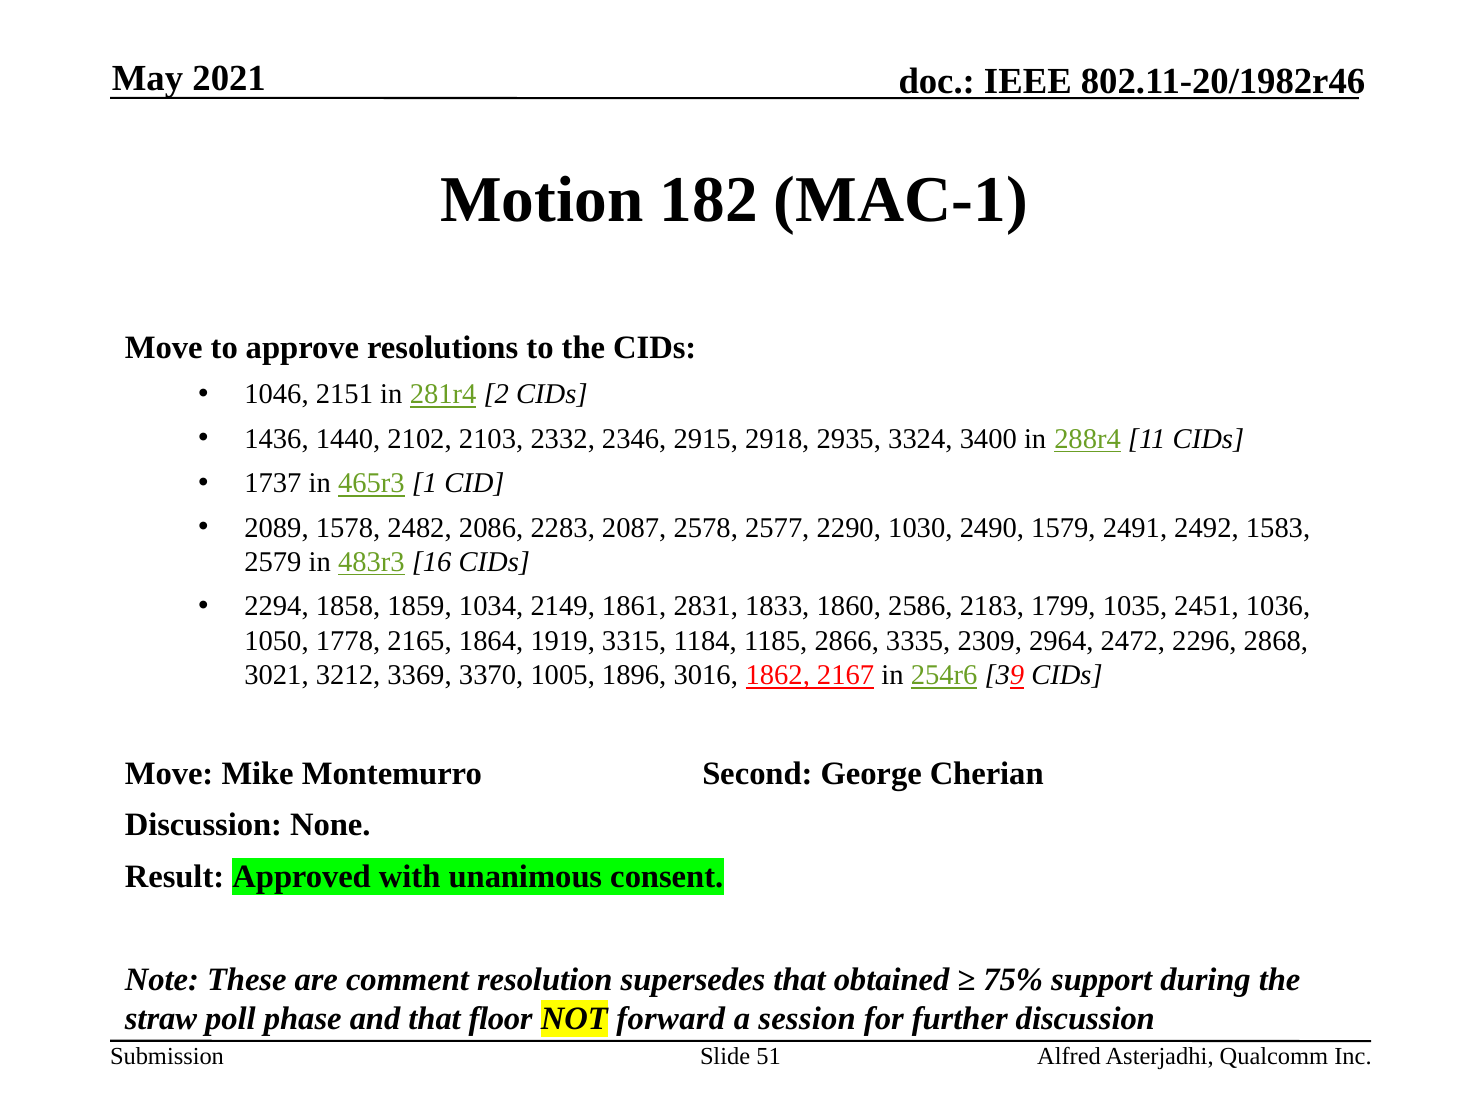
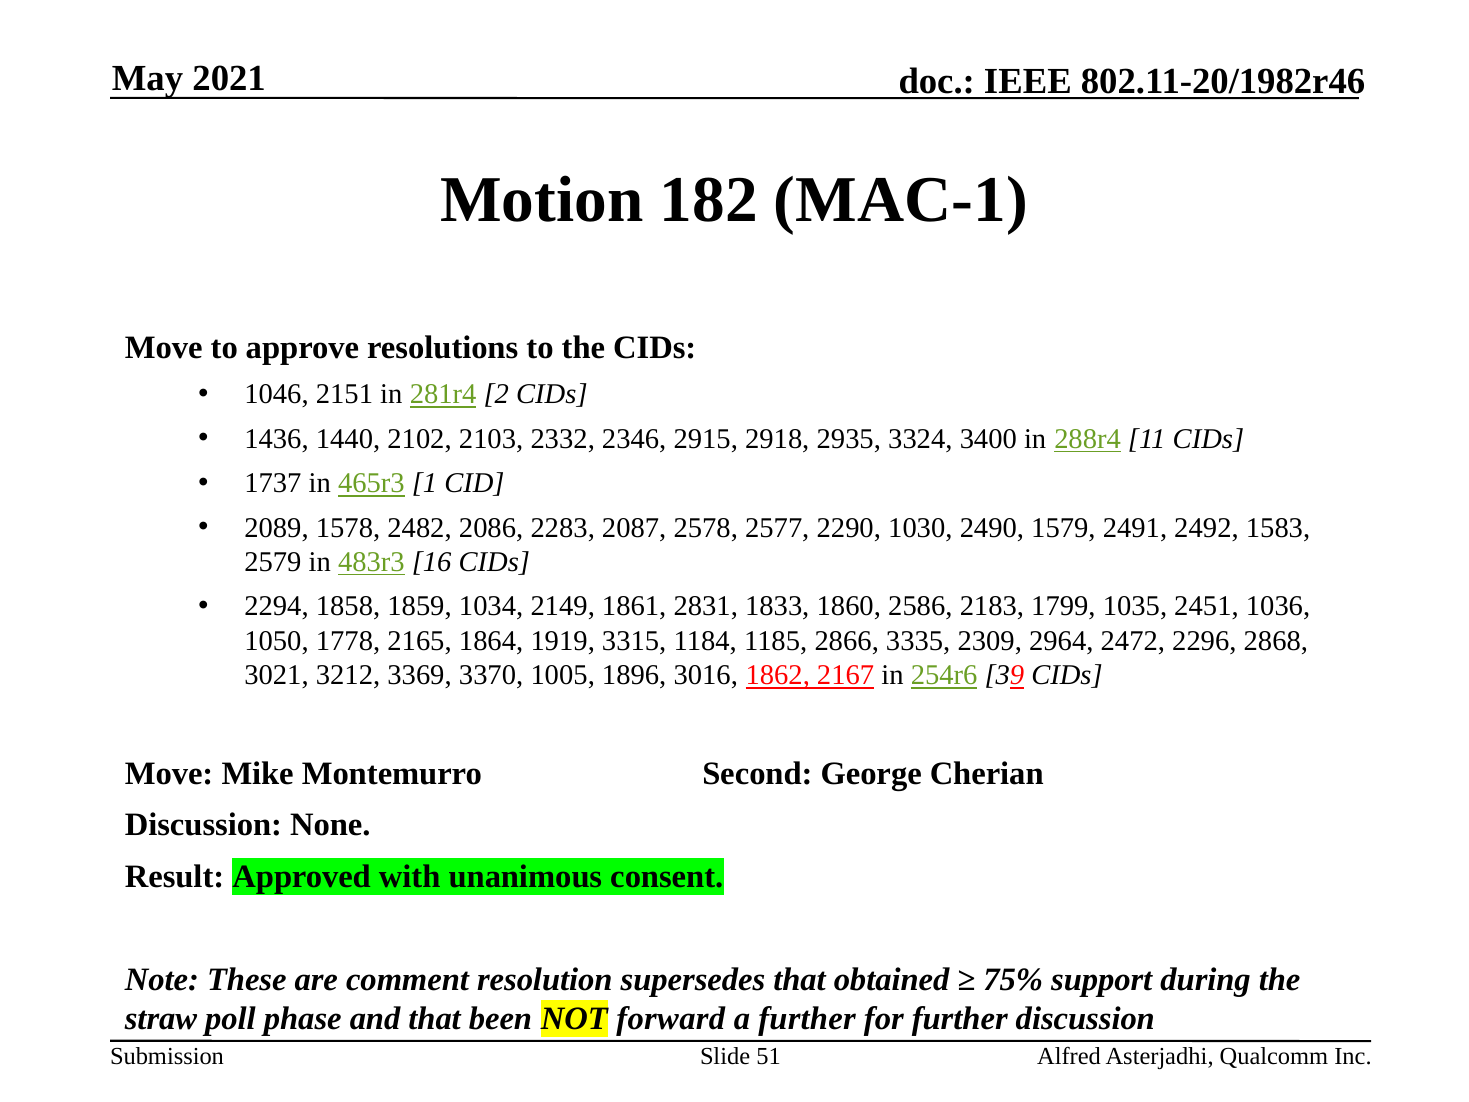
floor: floor -> been (500, 1018)
a session: session -> further (807, 1018)
